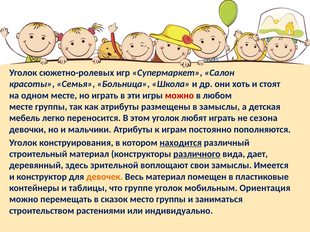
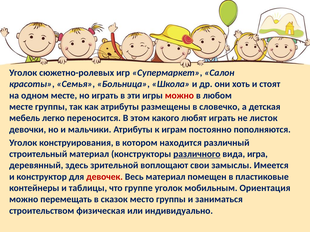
в замыслы: замыслы -> словечко (220, 107)
этом уголок: уголок -> какого (166, 118)
сезона: сезона -> листок (264, 118)
находится underline: present -> none (181, 143)
дает: дает -> игра (257, 154)
девочек colour: orange -> red (105, 177)
растениями: растениями -> физическая (101, 211)
